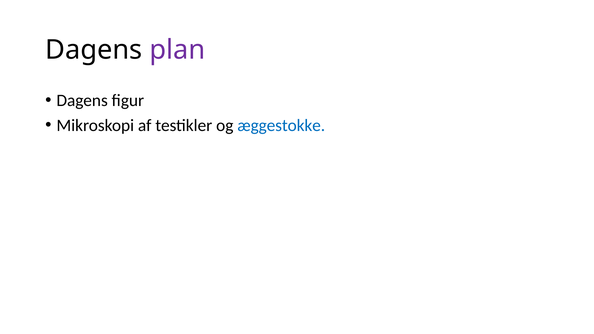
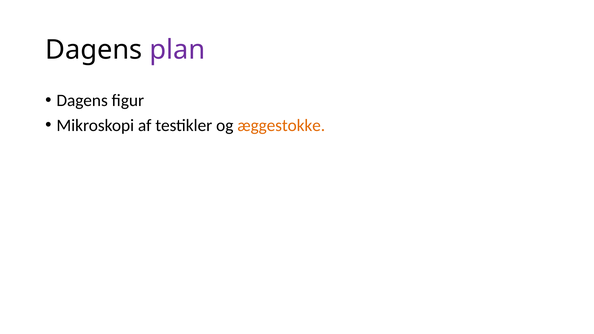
æggestokke colour: blue -> orange (281, 125)
